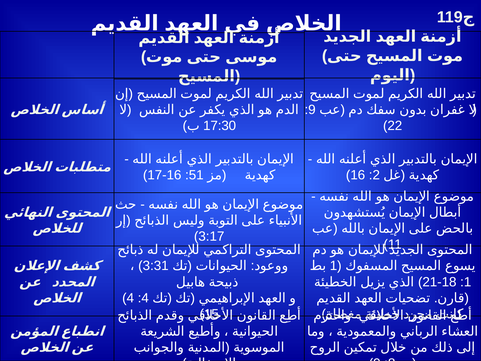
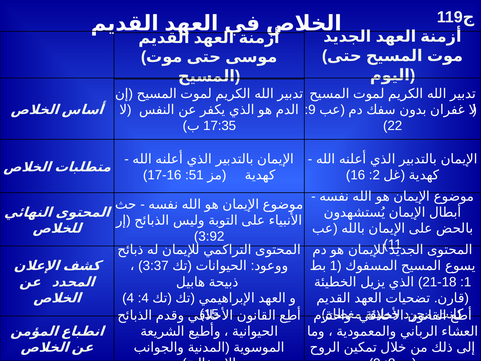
17:30: 17:30 -> 17:35 (220, 126)
3:17: 3:17 -> 3:92 (211, 236)
3:31: 3:31 -> 3:37 (156, 266)
